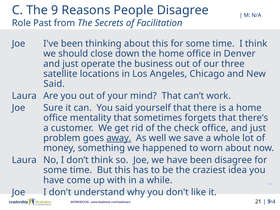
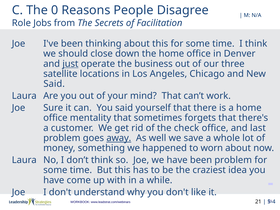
9: 9 -> 0 (55, 10)
Past: Past -> Jobs (42, 23)
just underline: none -> present (70, 64)
office and just: just -> last (258, 128)
been disagree: disagree -> problem (233, 160)
